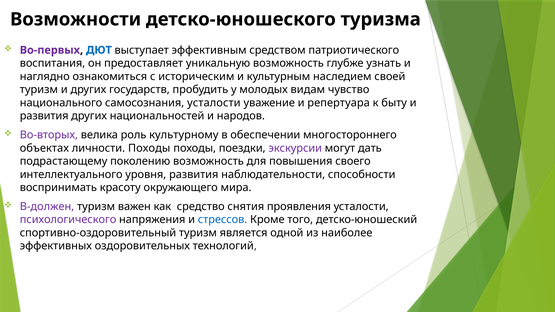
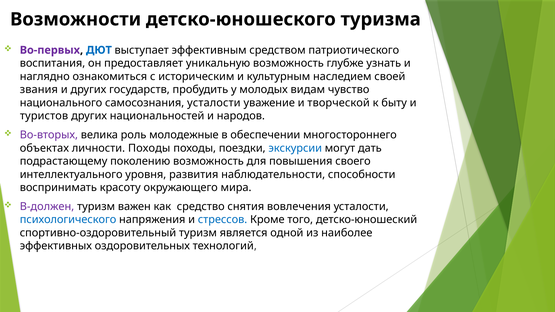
туризм: туризм -> звания (39, 90)
репертуара: репертуара -> творческой (339, 103)
развития: развития -> туристов (44, 116)
культурному: культурному -> молодежные (184, 135)
экскурсии colour: purple -> blue (295, 148)
проявления: проявления -> вовлечения (299, 207)
психологического colour: purple -> blue (68, 220)
